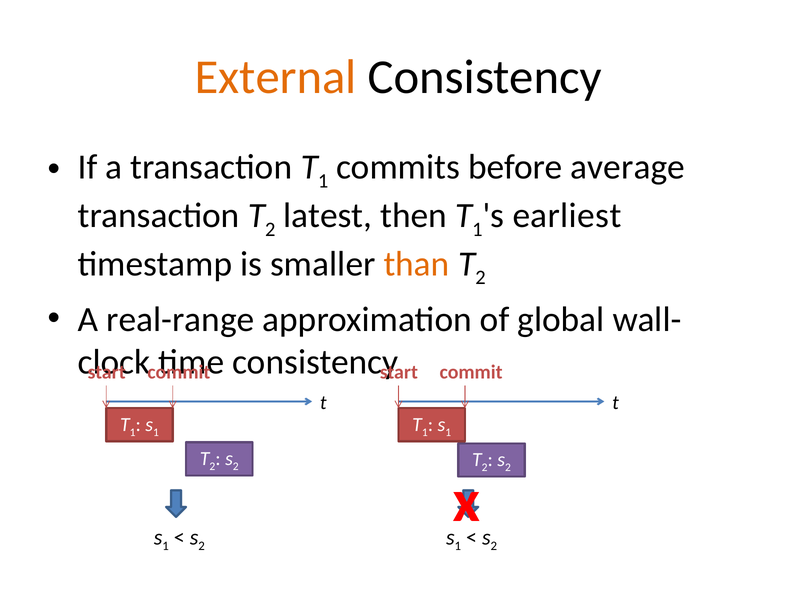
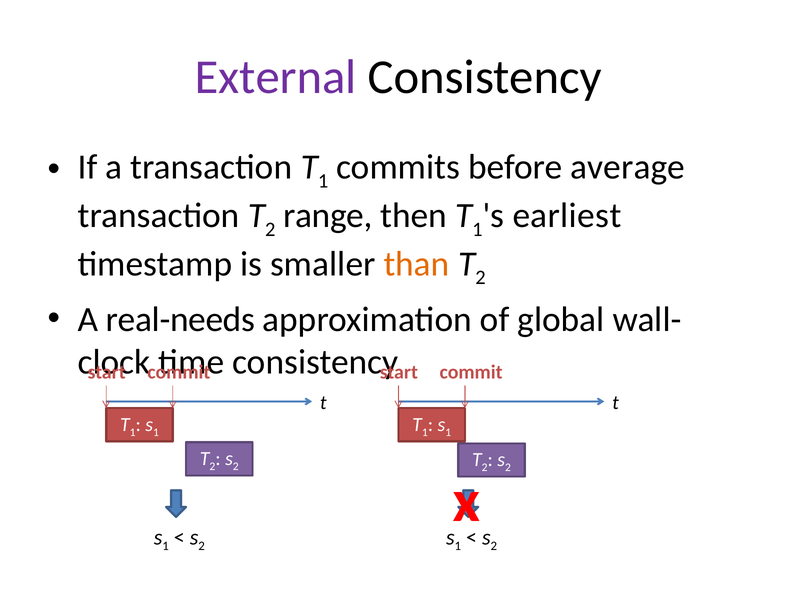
External colour: orange -> purple (276, 77)
latest: latest -> range (328, 216)
real-range: real-range -> real-needs (180, 319)
